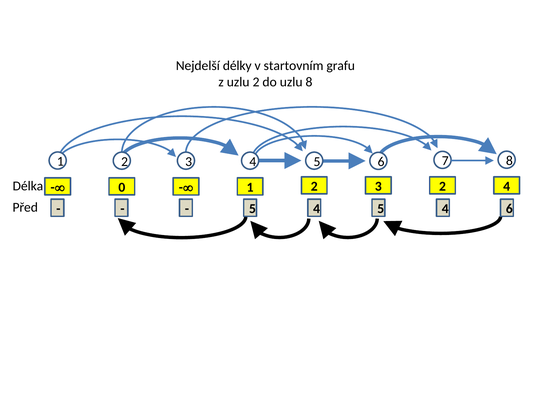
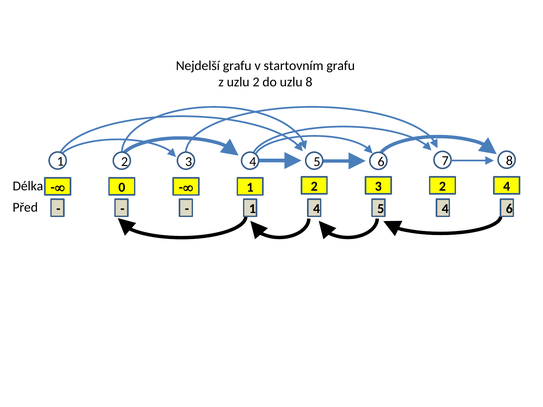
Nejdelší délky: délky -> grafu (237, 66)
5: 5 -> 1 (252, 209)
